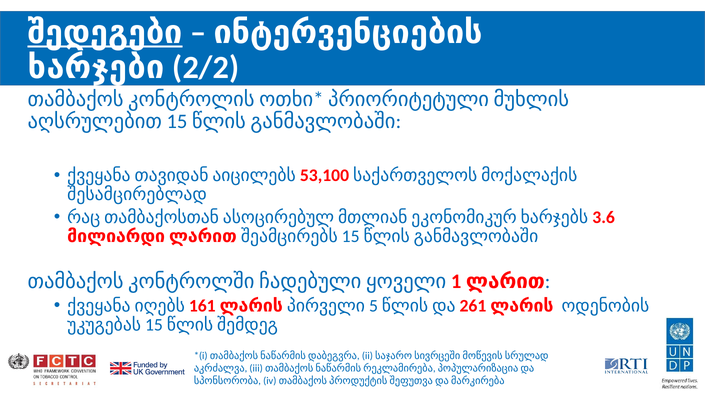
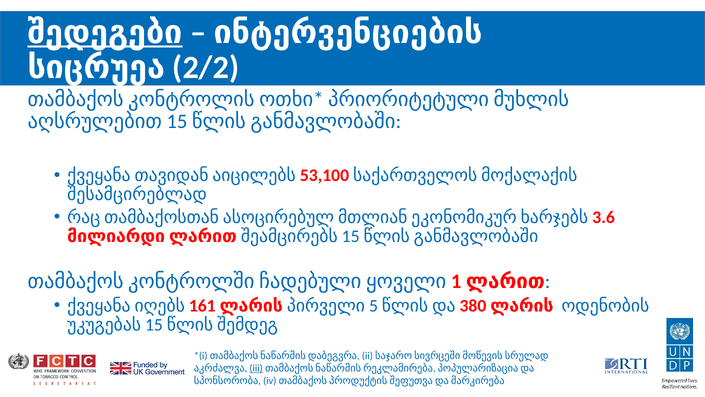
ხარჯები: ხარჯები -> სიცრუეა (96, 68)
261: 261 -> 380 (473, 305)
iii underline: none -> present (256, 368)
